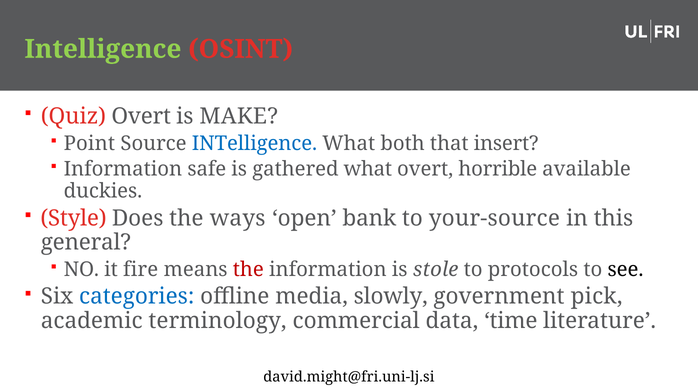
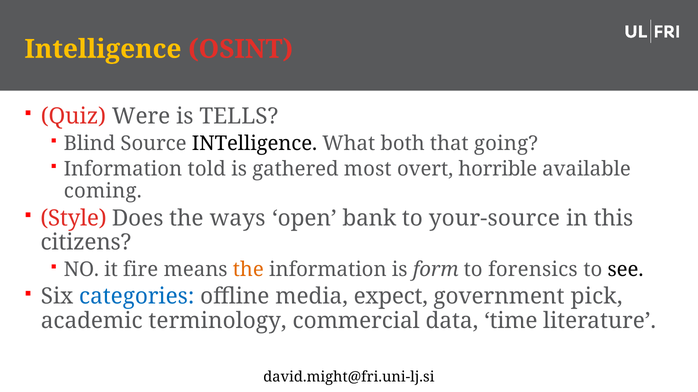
Intelligence colour: light green -> yellow (103, 49)
Quiz Overt: Overt -> Were (141, 116)
MAKE: MAKE -> TELLS (239, 116)
Point: Point -> Blind (89, 144)
INTelligence colour: blue -> black (255, 144)
insert: insert -> going (506, 144)
safe: safe -> told (207, 169)
gathered what: what -> most (368, 169)
duckies: duckies -> coming (103, 191)
general: general -> citizens (86, 243)
the colour: red -> orange (248, 270)
stole: stole -> form (436, 270)
protocols: protocols -> forensics (533, 270)
slowly: slowly -> expect (391, 297)
